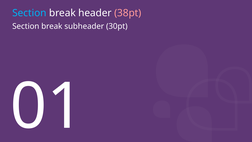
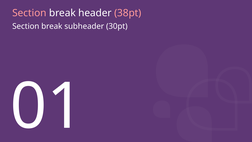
Section colour: light blue -> pink (29, 13)
